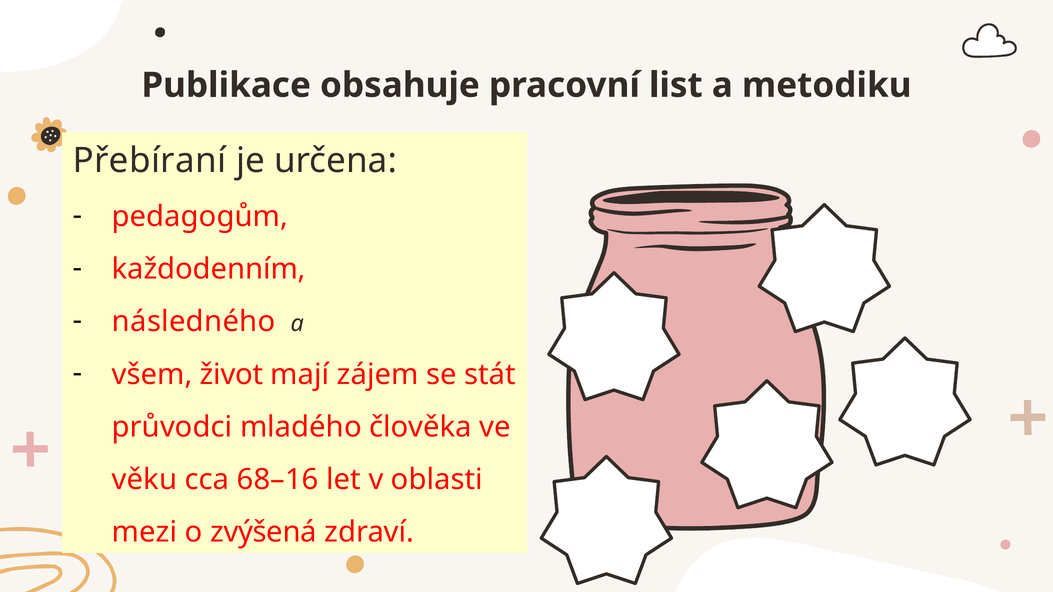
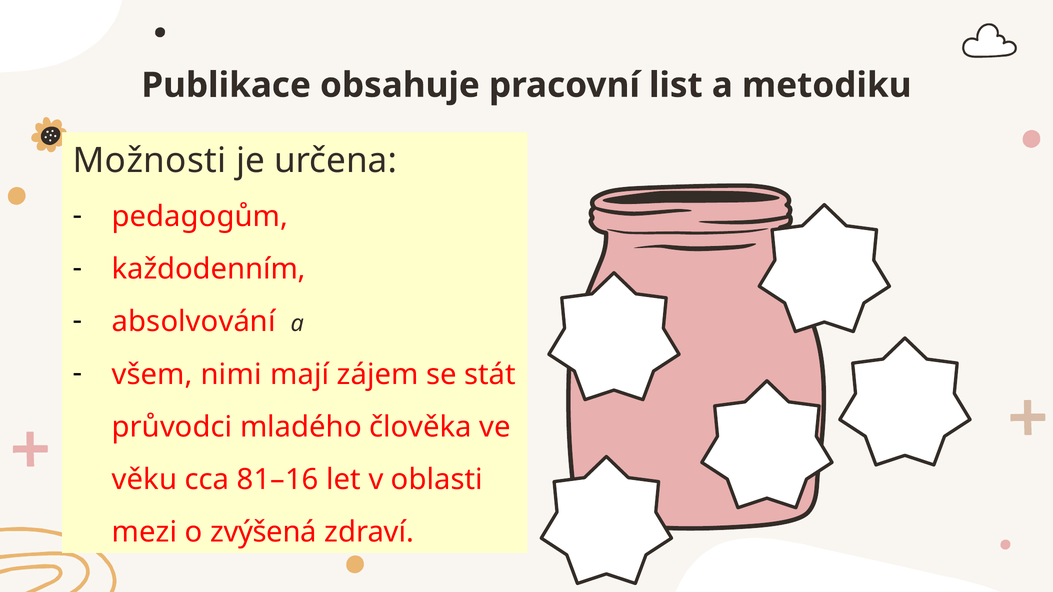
Přebíraní: Přebíraní -> Možnosti (150, 161)
následného: následného -> absolvování (194, 322)
život: život -> nimi (231, 375)
68–16: 68–16 -> 81–16 (278, 480)
